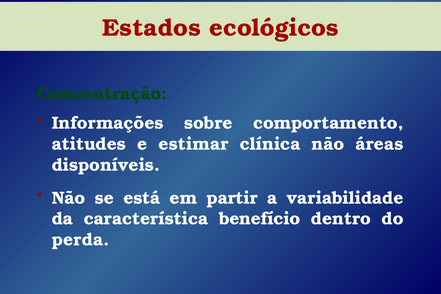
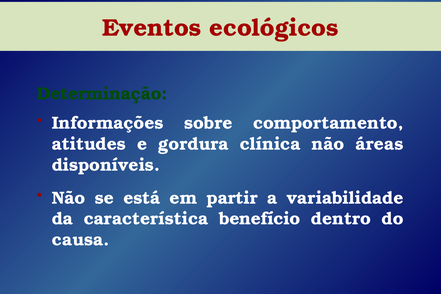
Estados: Estados -> Eventos (152, 28)
Concentração: Concentração -> Determinação (102, 94)
estimar: estimar -> gordura (193, 144)
perda: perda -> causa (81, 240)
